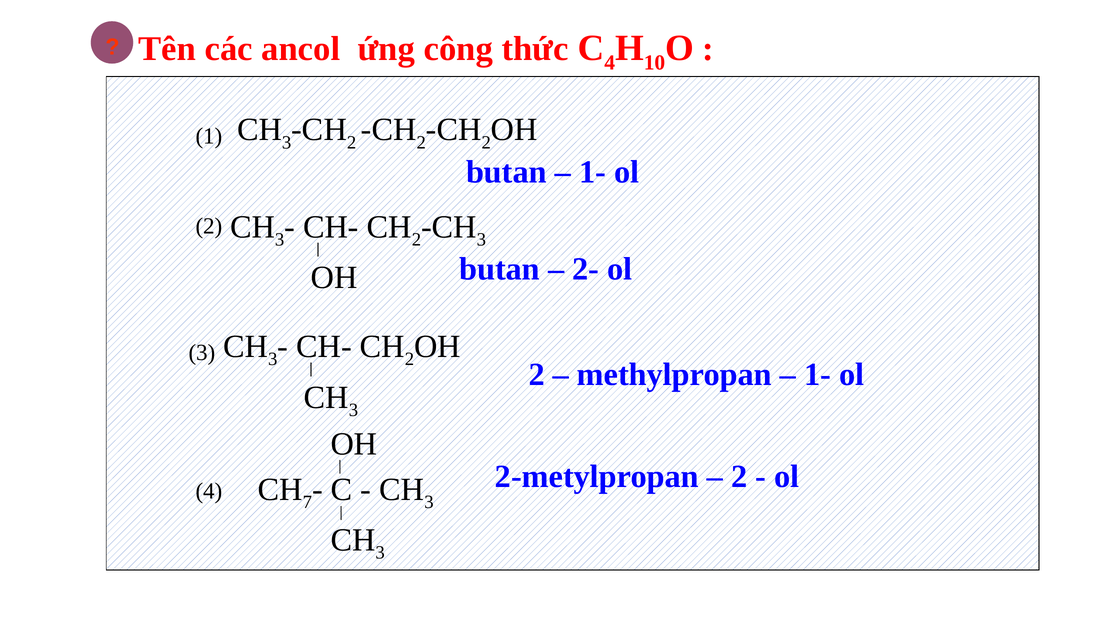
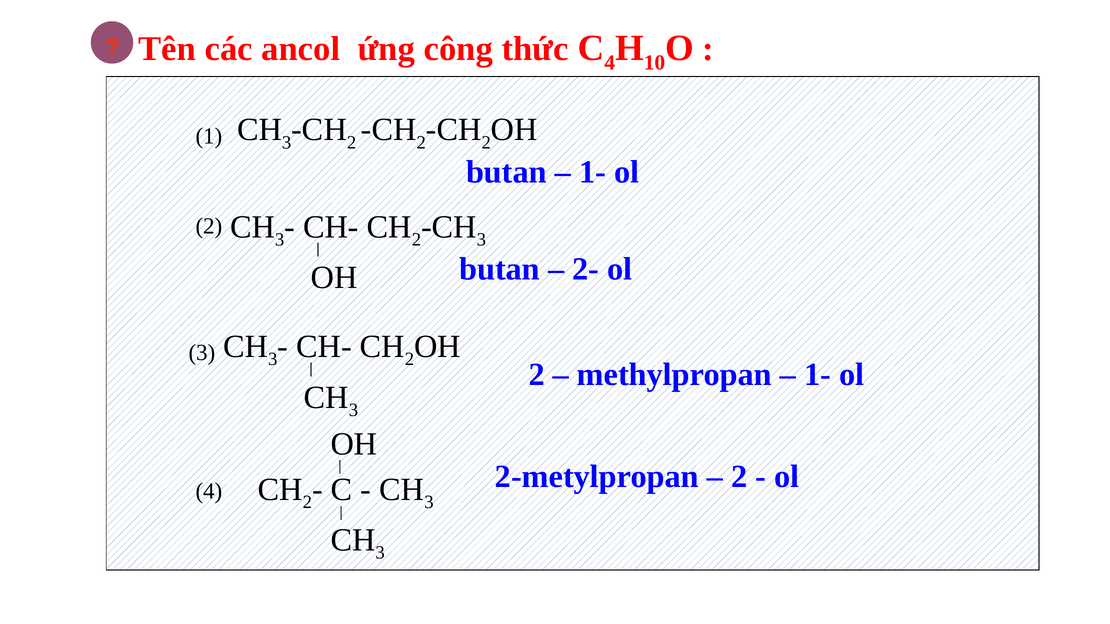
7: 7 -> 2 (307, 502)
